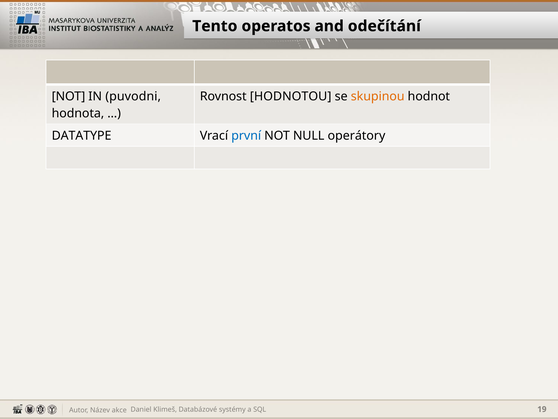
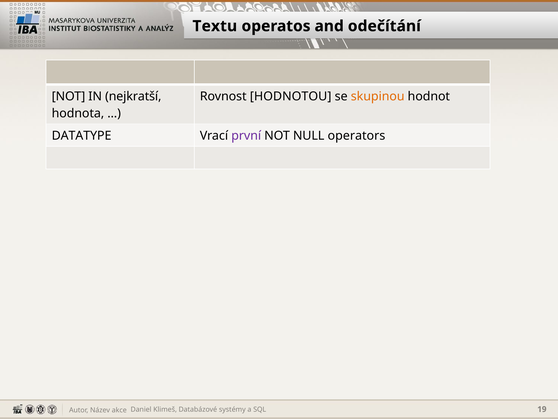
Tento: Tento -> Textu (215, 26)
puvodni: puvodni -> nejkratší (133, 96)
první colour: blue -> purple (246, 136)
operátory: operátory -> operators (356, 136)
